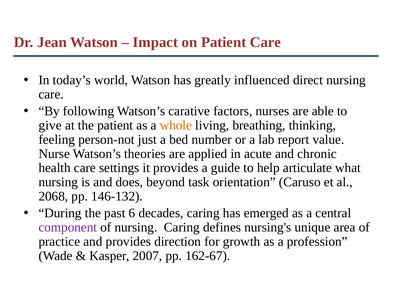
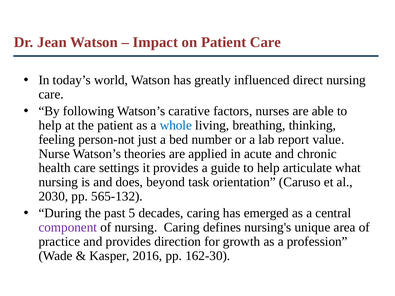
give: give -> help (50, 125)
whole colour: orange -> blue (176, 125)
2068: 2068 -> 2030 (53, 196)
146-132: 146-132 -> 565-132 (117, 196)
6: 6 -> 5 (132, 213)
2007: 2007 -> 2016 (147, 256)
162-67: 162-67 -> 162-30 (208, 256)
